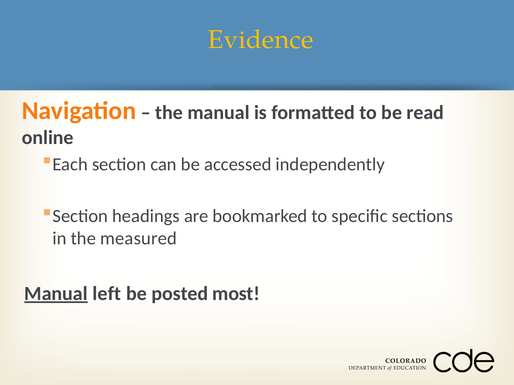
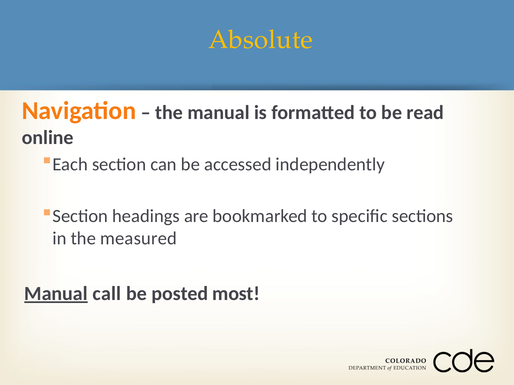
Evidence: Evidence -> Absolute (261, 40)
left: left -> call (107, 294)
